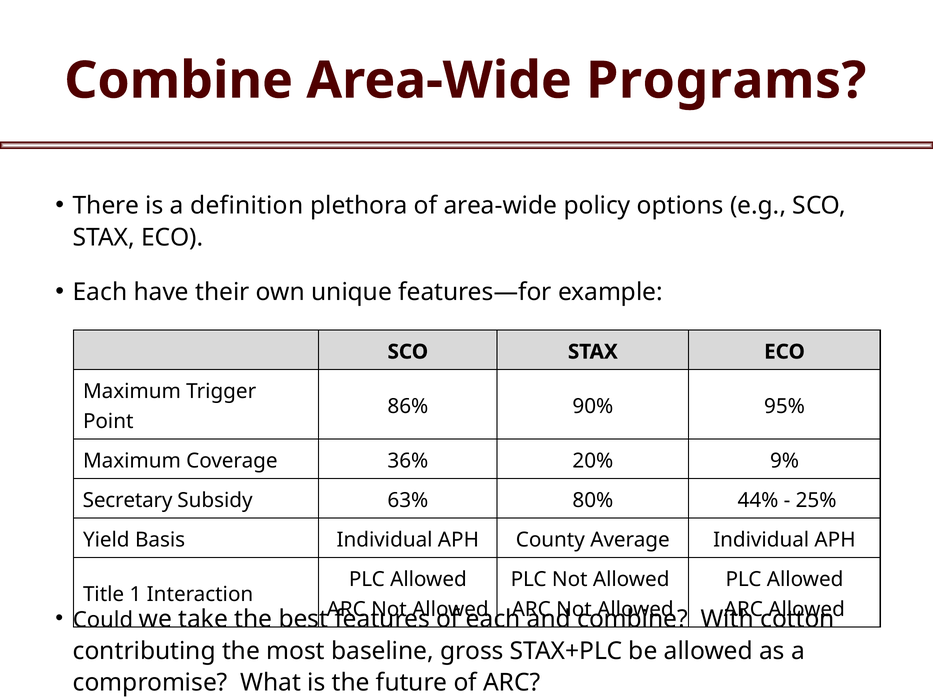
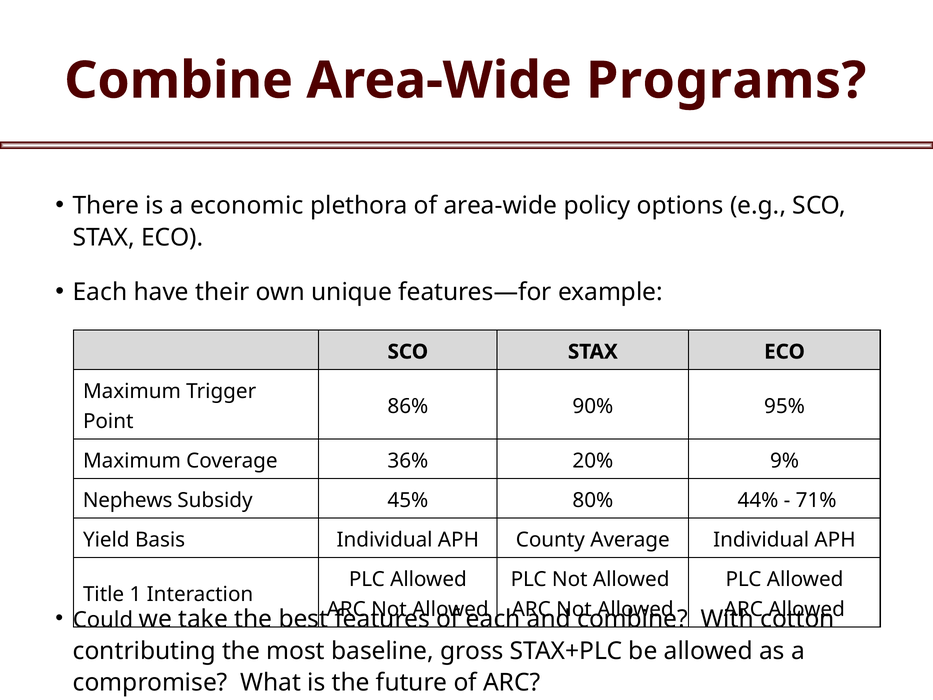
definition: definition -> economic (247, 206)
Secretary: Secretary -> Nephews (128, 500)
63%: 63% -> 45% (408, 500)
25%: 25% -> 71% (816, 500)
